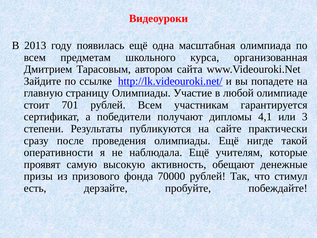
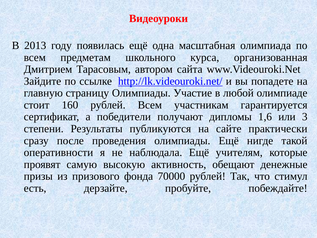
701: 701 -> 160 (70, 105)
4,1: 4,1 -> 1,6 (265, 117)
